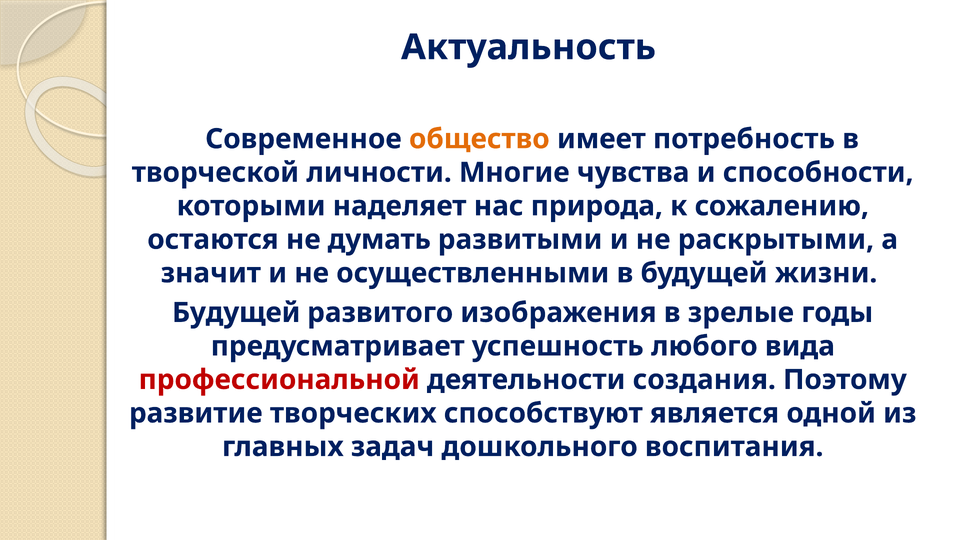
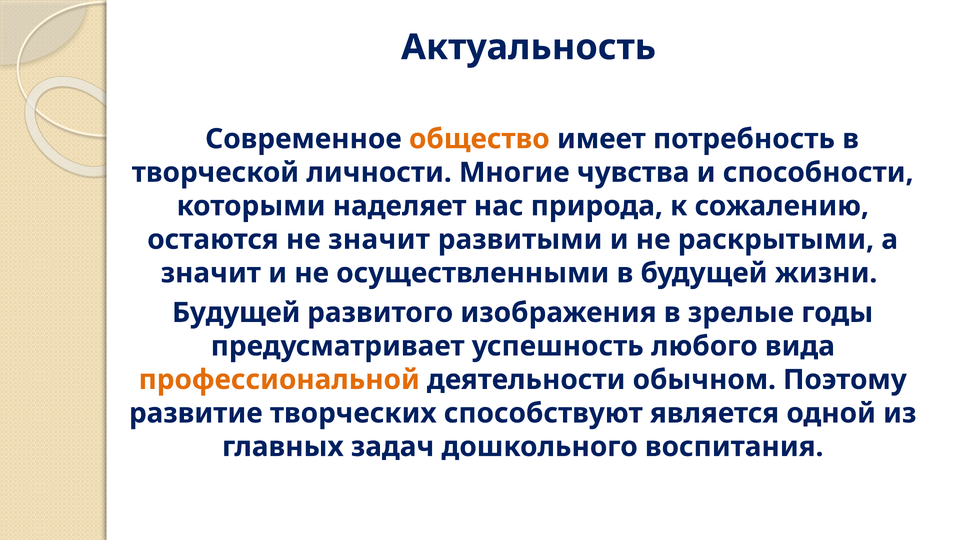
не думать: думать -> значит (379, 240)
профессиональной colour: red -> orange (279, 380)
создания: создания -> обычном (704, 380)
